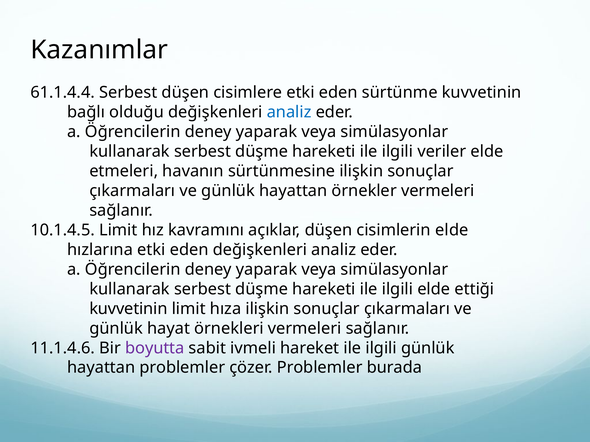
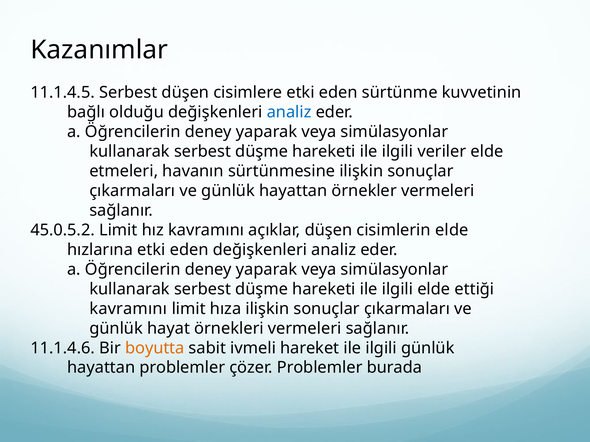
61.1.4.4: 61.1.4.4 -> 11.1.4.5 (63, 93)
10.1.4.5: 10.1.4.5 -> 45.0.5.2 (63, 230)
kuvvetinin: kuvvetinin -> kavramını (128, 309)
boyutta colour: purple -> orange (155, 348)
